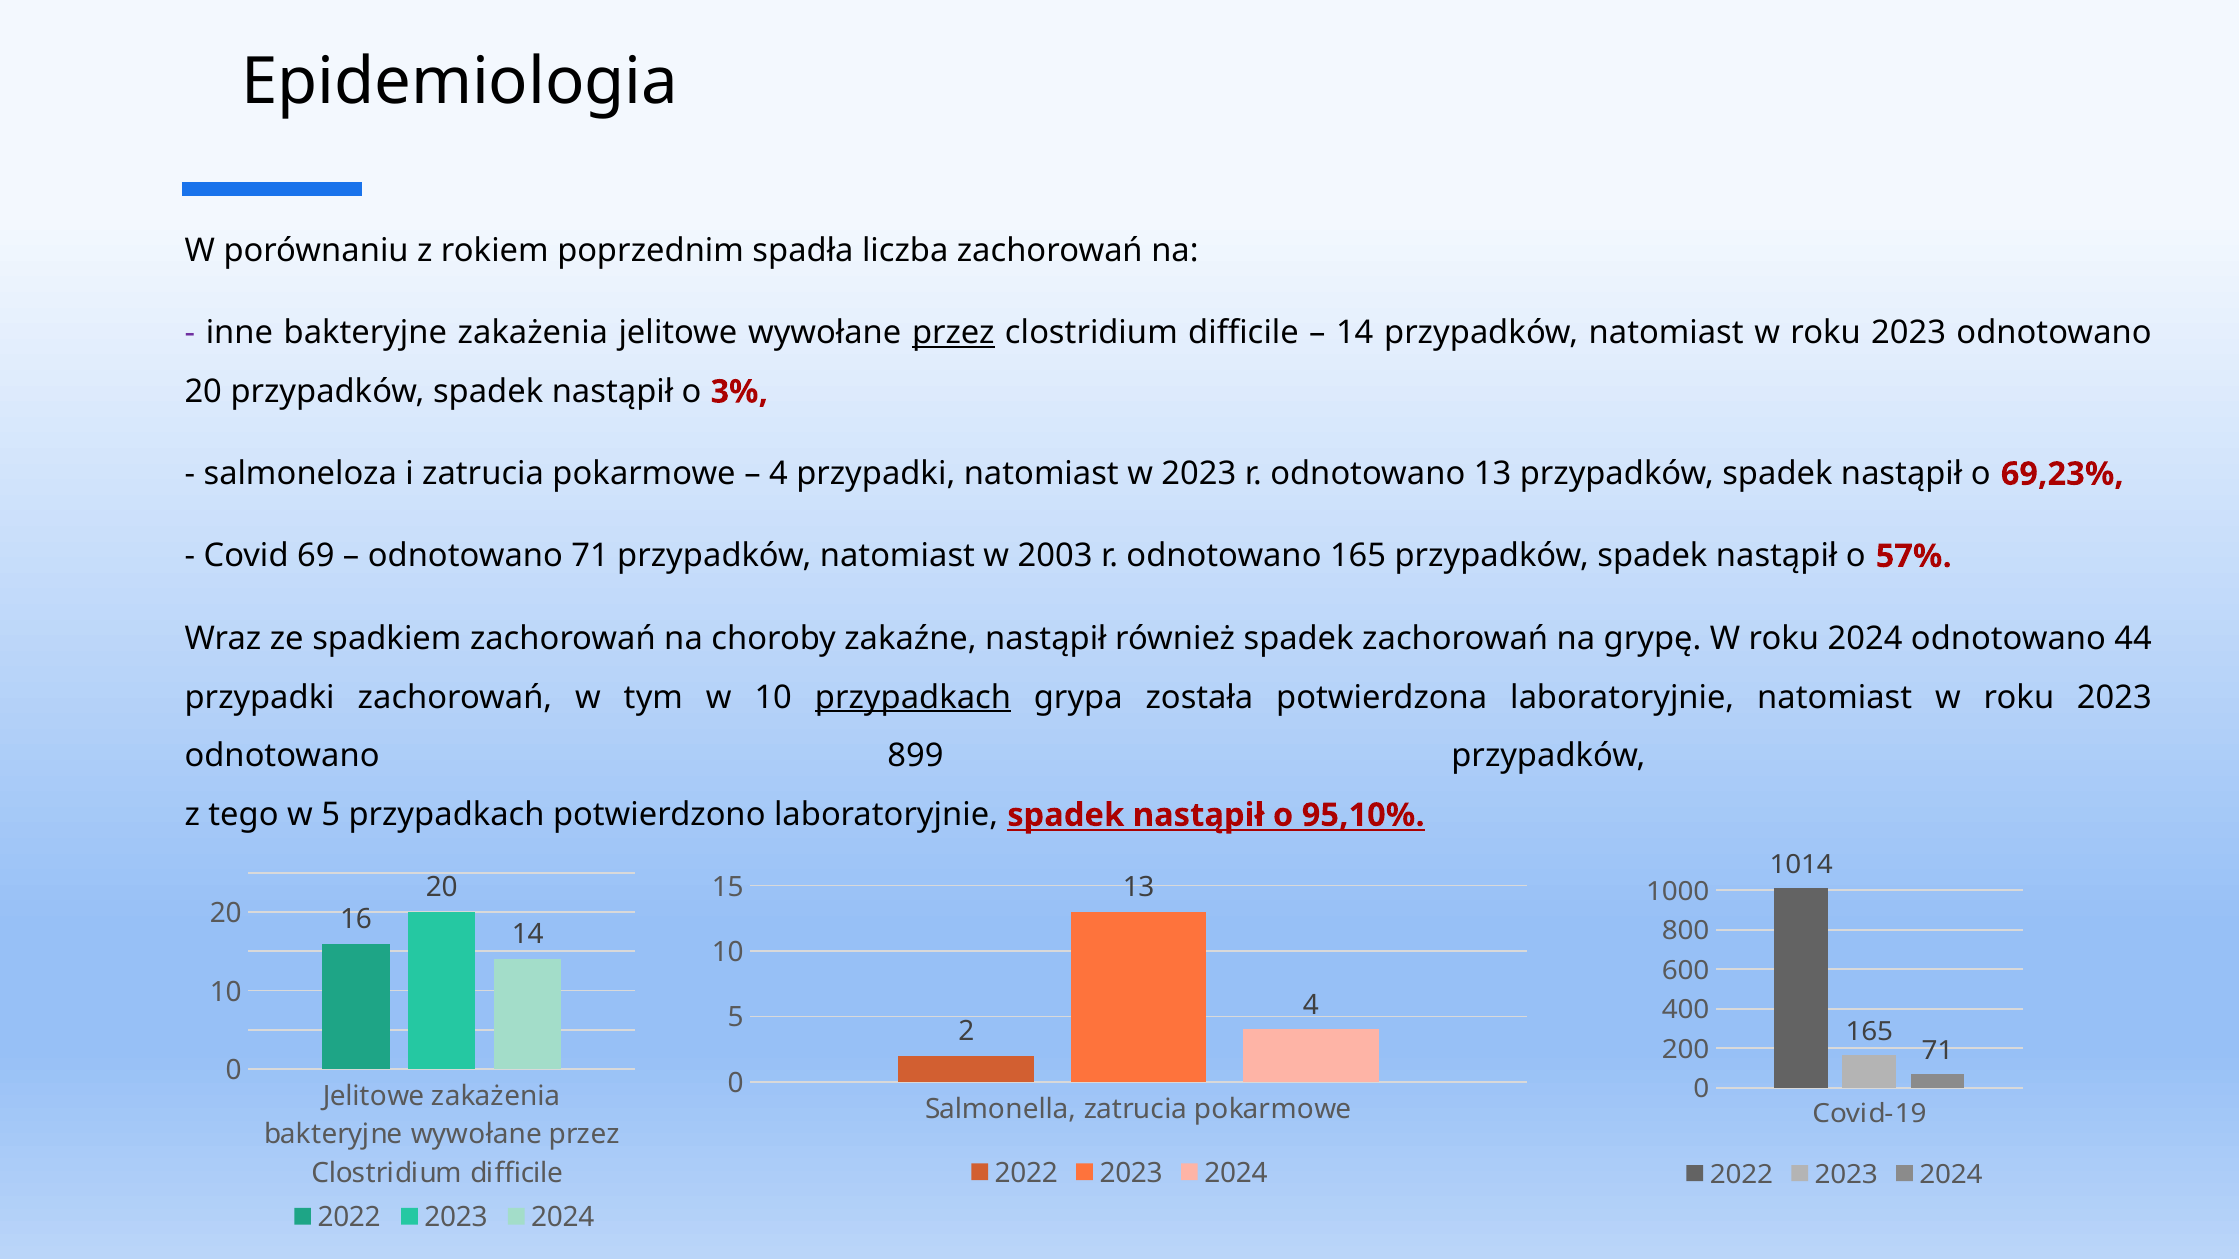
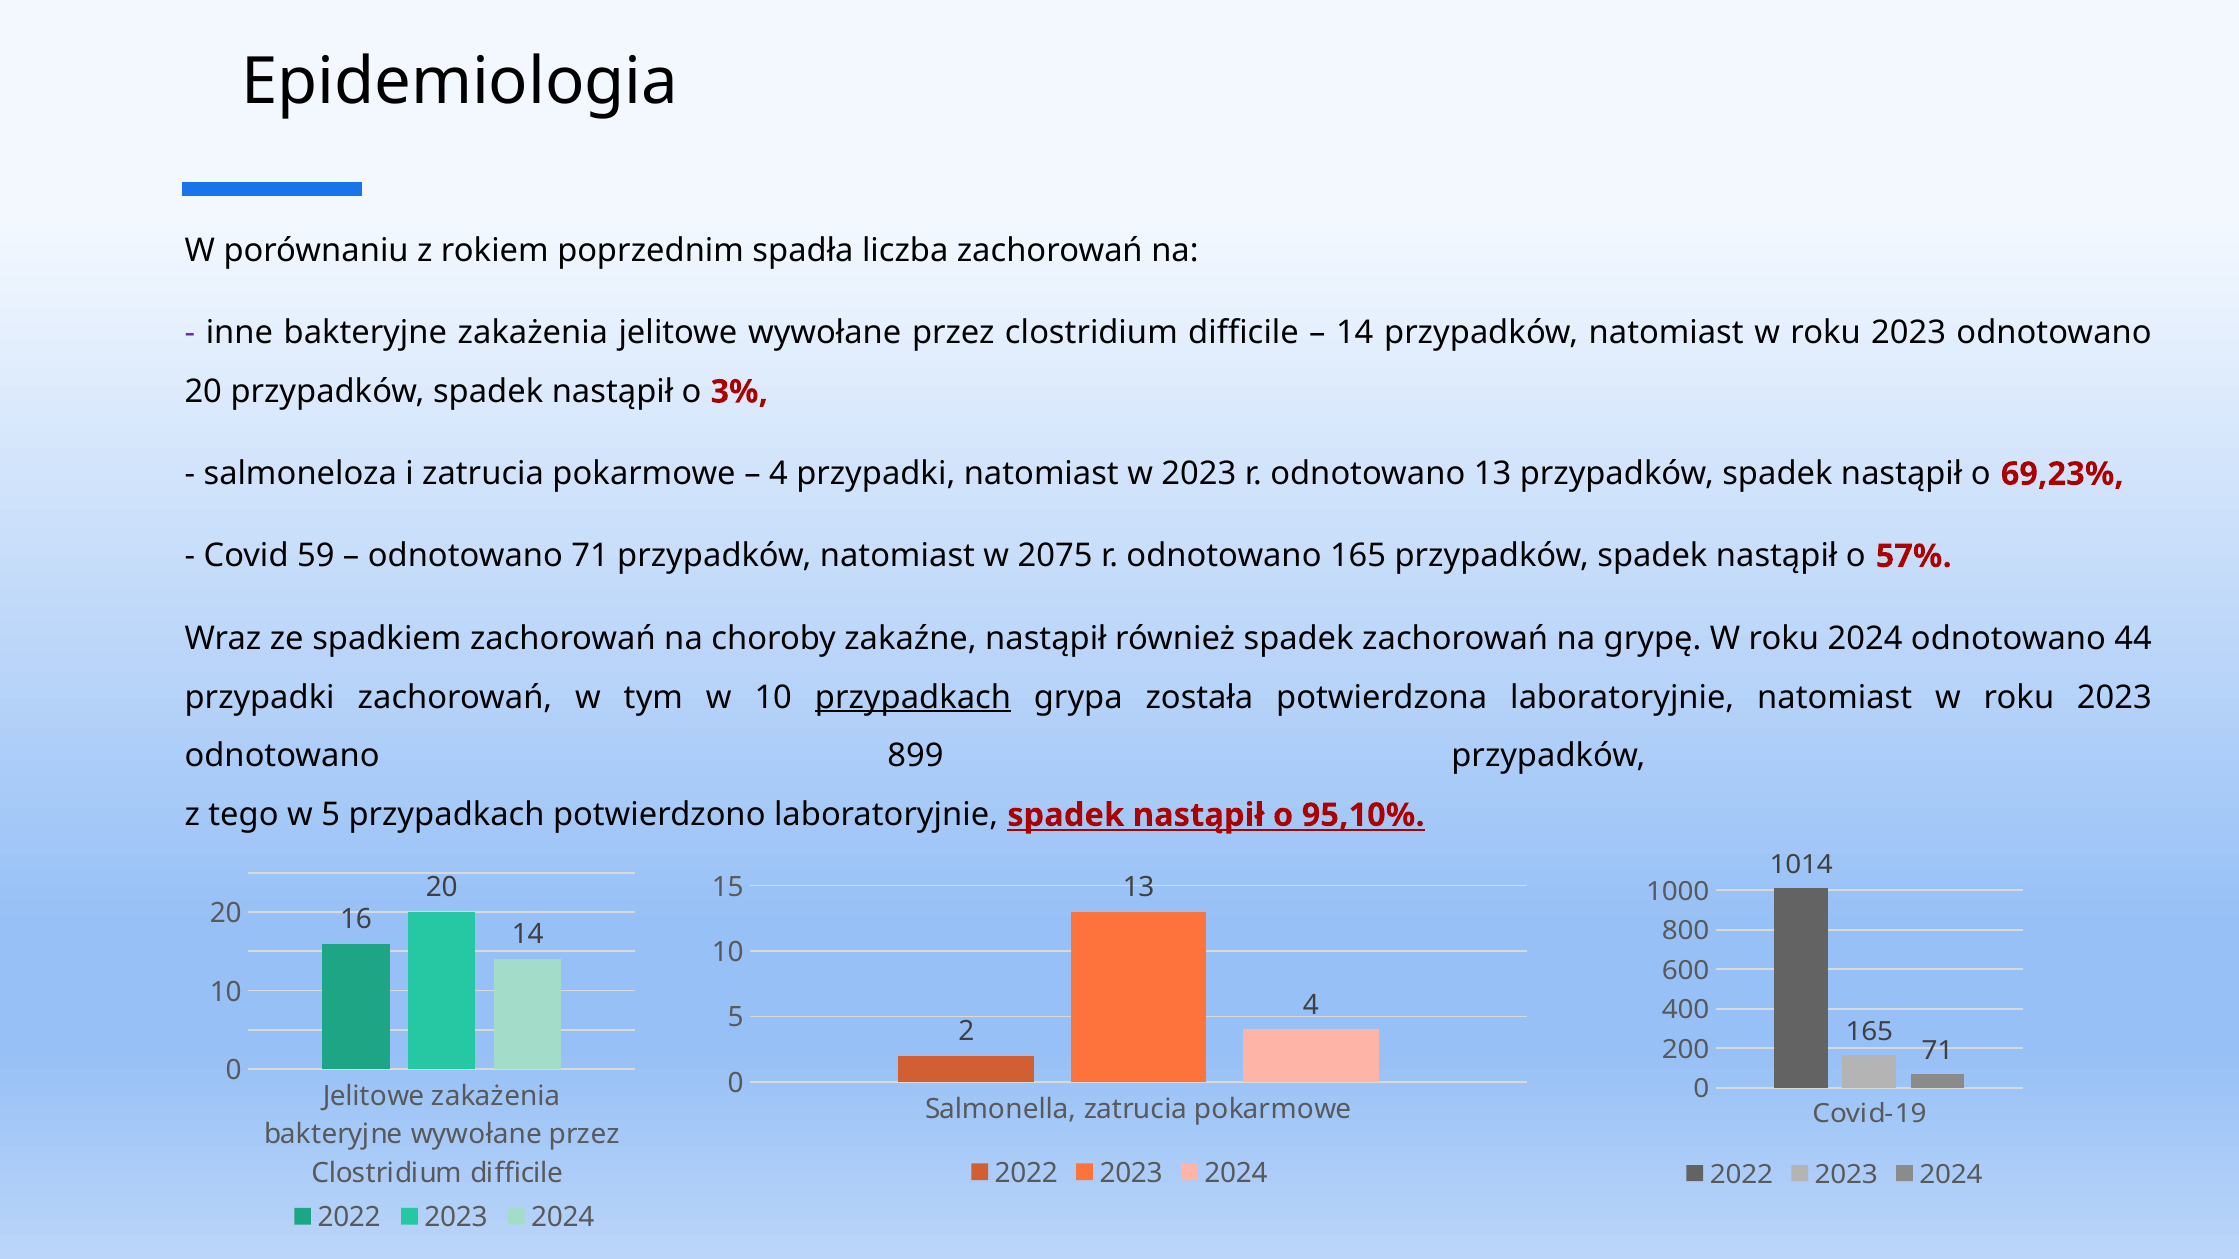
przez underline: present -> none (953, 333)
69: 69 -> 59 (316, 556)
2003: 2003 -> 2075 (1055, 556)
